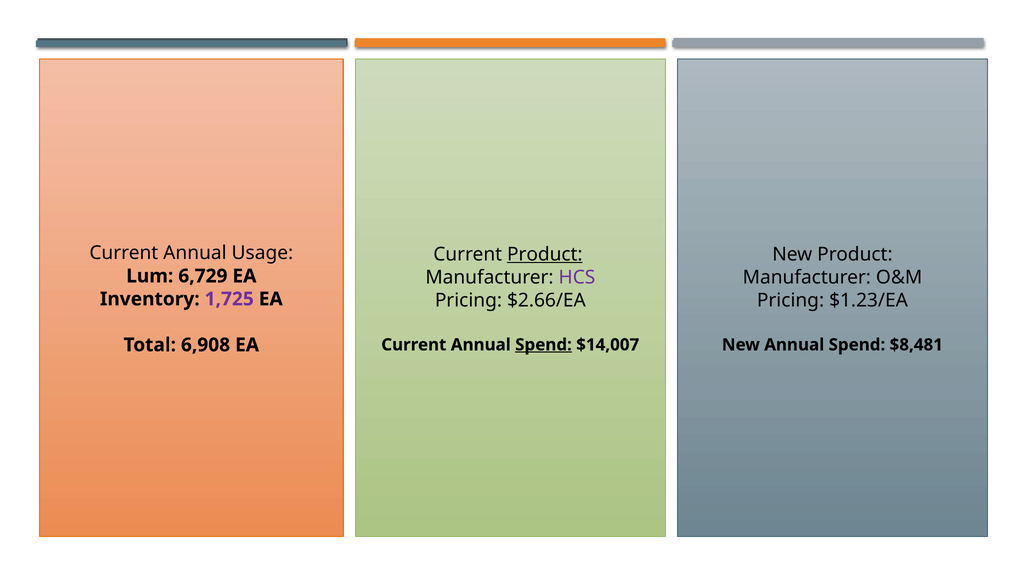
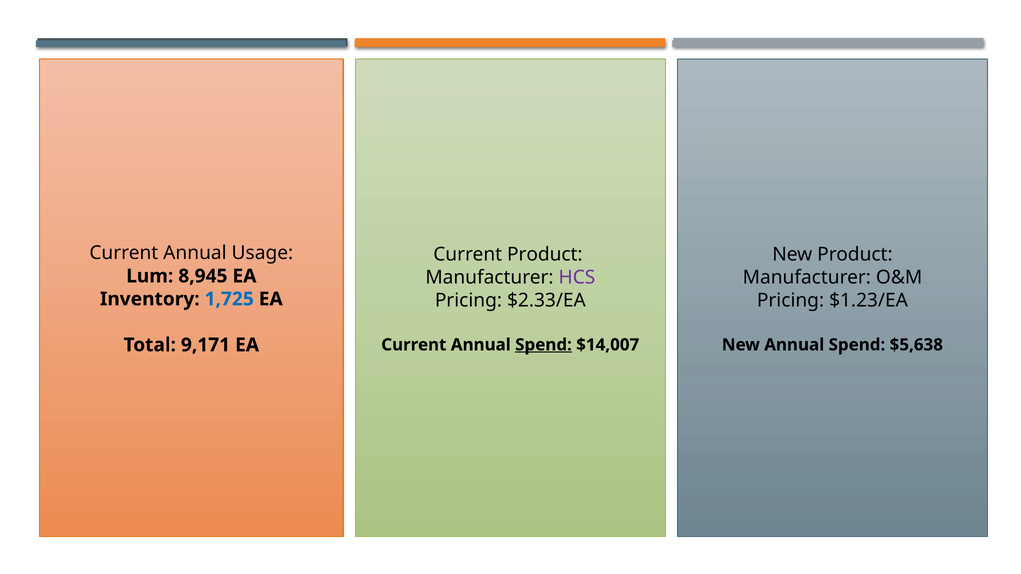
Product underline: present -> none (545, 255)
6,729: 6,729 -> 8,945 (203, 276)
$2.66/EA: $2.66/EA -> $2.33/EA (546, 300)
1,725 colour: purple -> blue (229, 299)
6,908: 6,908 -> 9,171 (206, 345)
$8,481: $8,481 -> $5,638 (916, 345)
